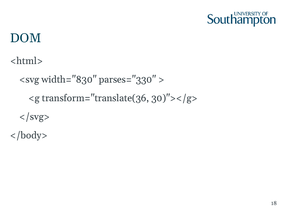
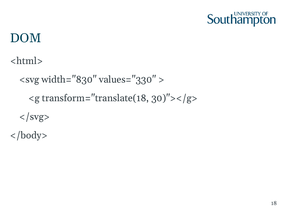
parses="330: parses="330 -> values="330 (127, 80)
transform="translate(36: transform="translate(36 -> transform="translate(18 (95, 98)
